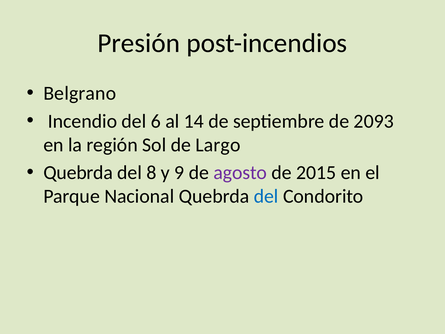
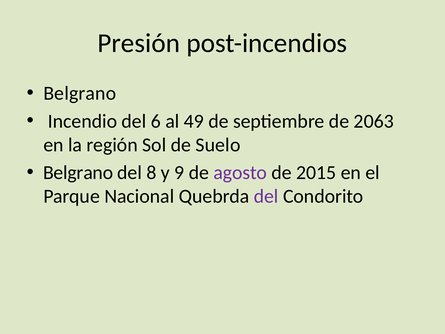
14: 14 -> 49 (194, 121)
2093: 2093 -> 2063 (374, 121)
Largo: Largo -> Suelo (218, 145)
Quebrda: Quebrda -> Belgrano (78, 172)
del colour: blue -> purple (266, 196)
